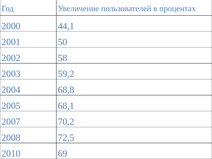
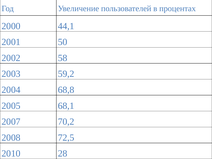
69: 69 -> 28 (63, 154)
